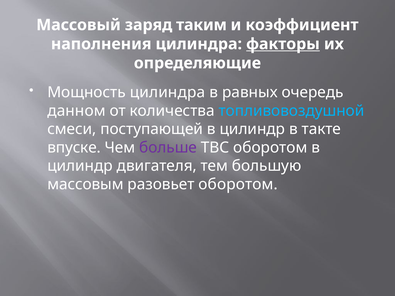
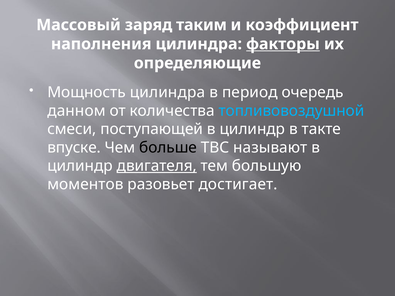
равных: равных -> период (250, 92)
больше colour: purple -> black (168, 148)
ТВС оборотом: оборотом -> называют (270, 148)
двигателя underline: none -> present (157, 166)
массовым: массовым -> моментов (85, 184)
разовьет оборотом: оборотом -> достигает (238, 184)
